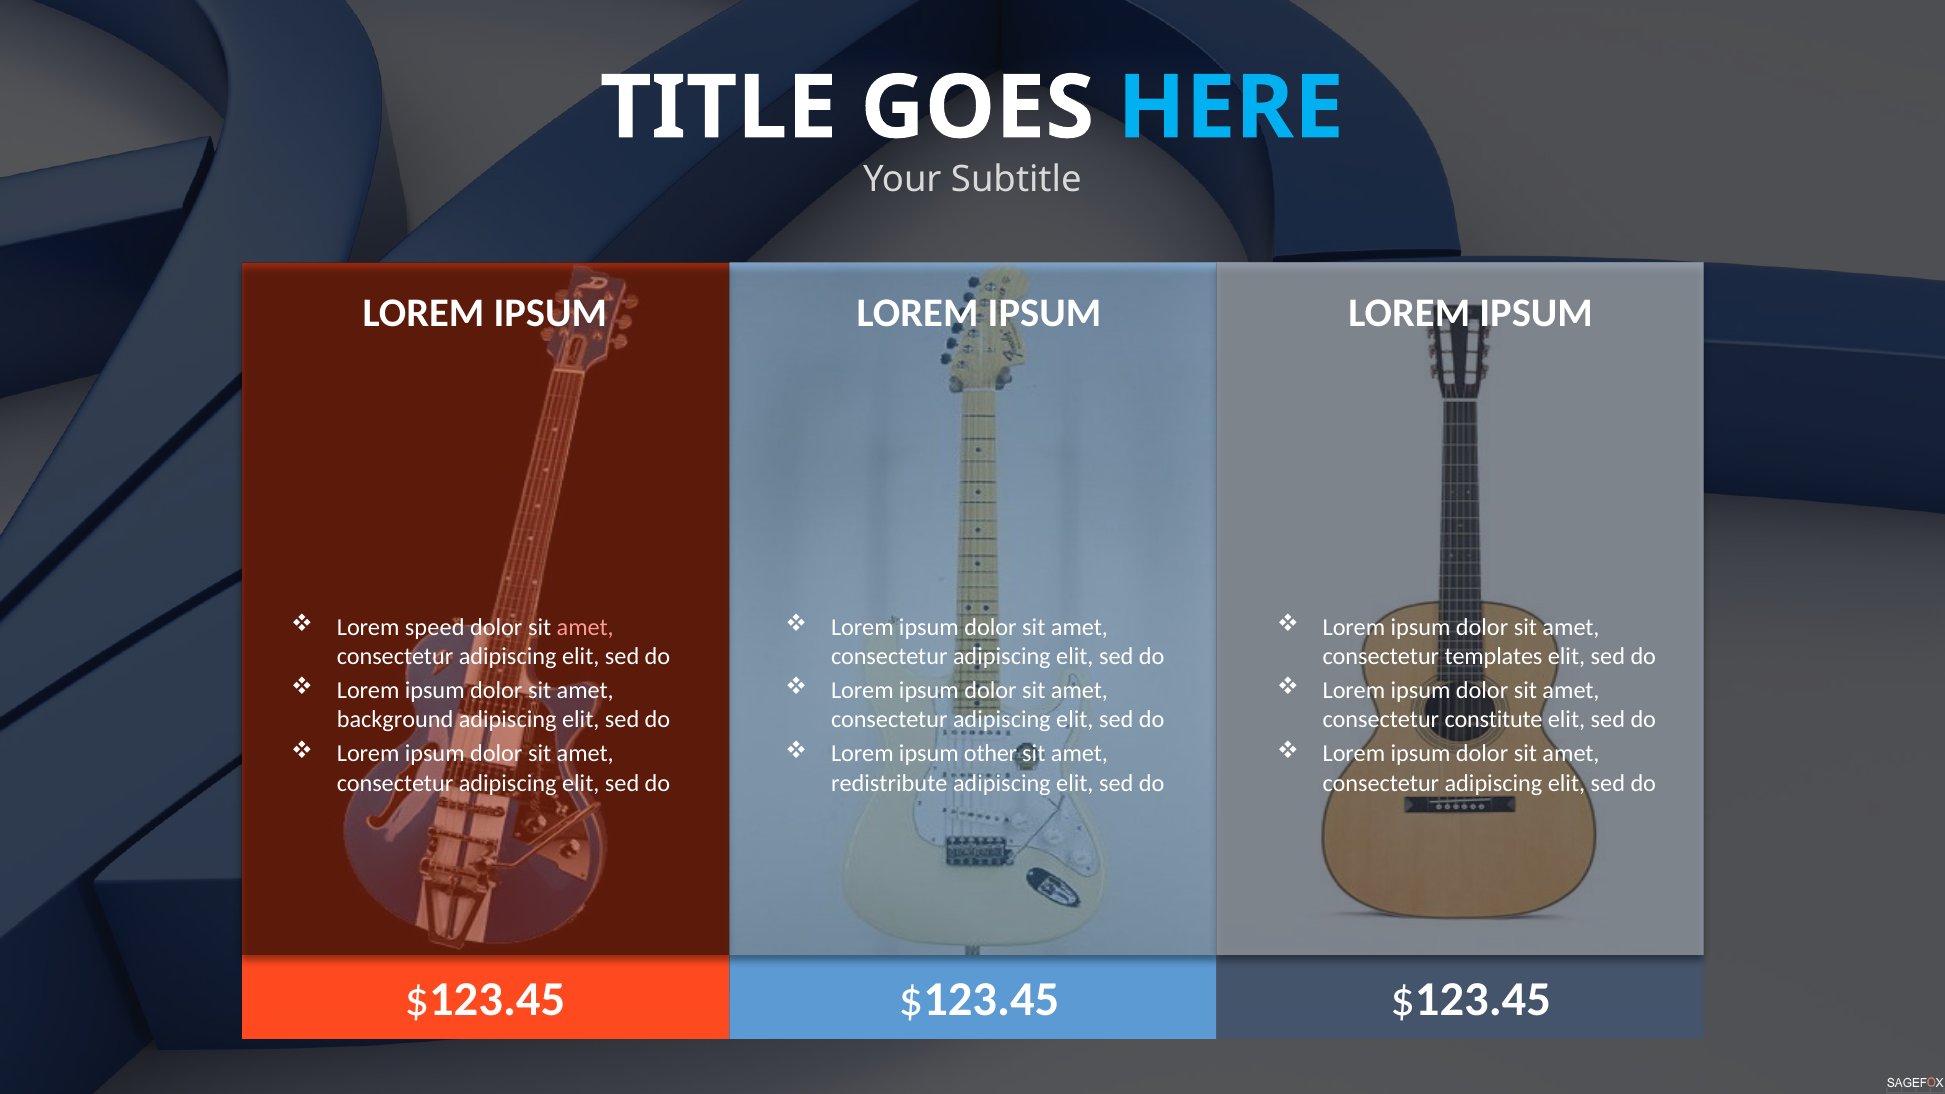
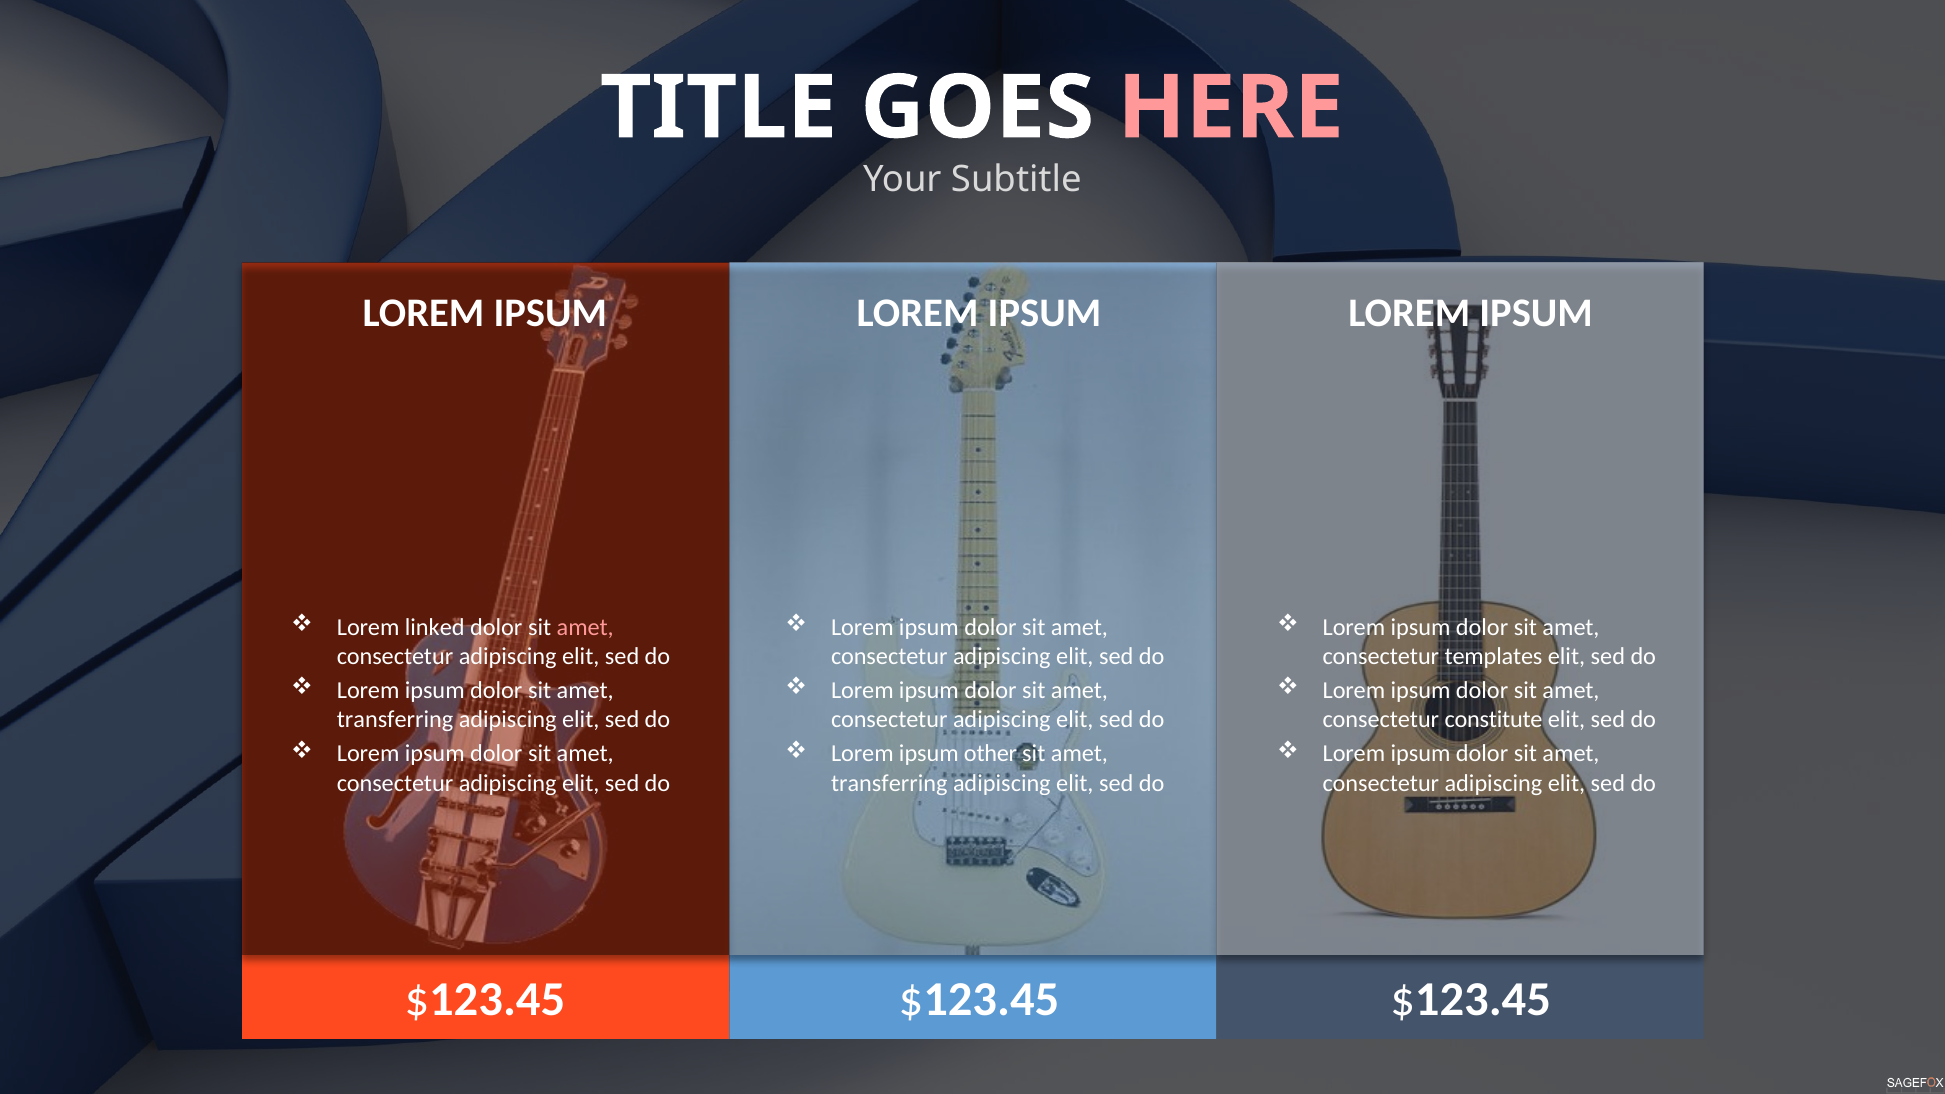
HERE colour: light blue -> pink (1231, 108)
speed: speed -> linked (435, 628)
background: background -> transferring (395, 720)
redistribute: redistribute -> transferring (889, 783)
